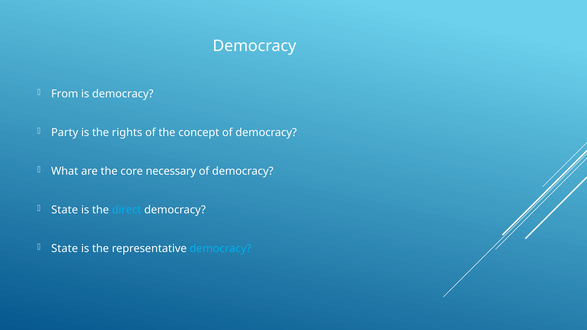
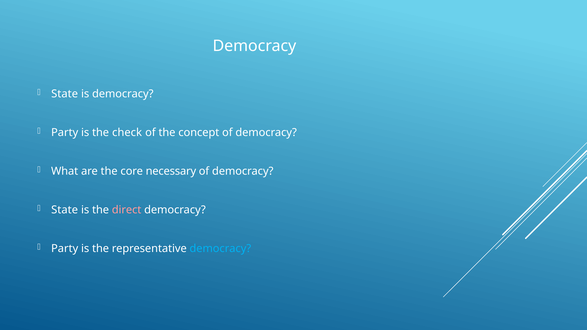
From: From -> State (65, 94)
rights: rights -> check (127, 133)
direct colour: light blue -> pink (127, 210)
State: State -> Party (65, 249)
